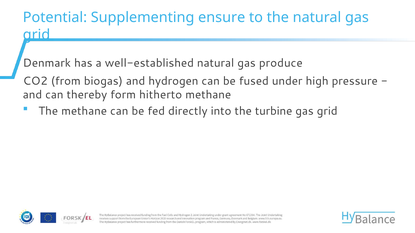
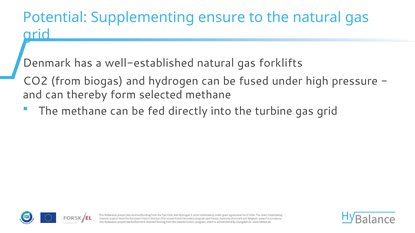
produce: produce -> forklifts (281, 63)
hitherto: hitherto -> selected (161, 95)
